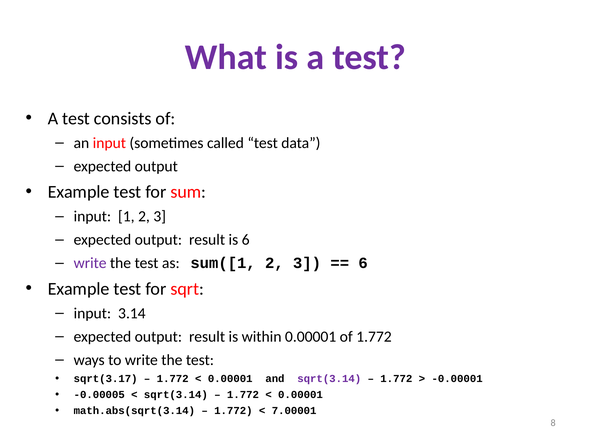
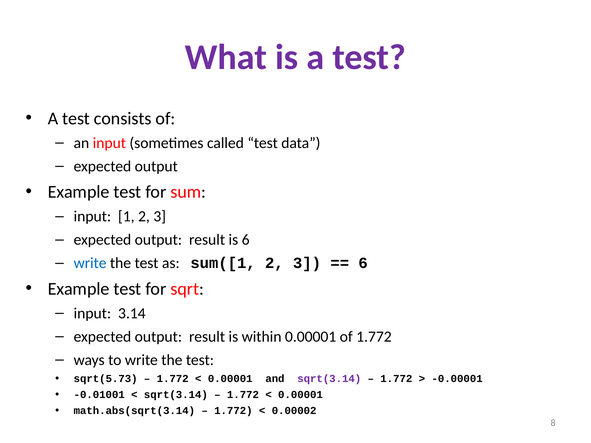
write colour: purple -> blue (90, 263)
sqrt(3.17: sqrt(3.17 -> sqrt(5.73 (106, 379)
-0.00005: -0.00005 -> -0.01001 (99, 395)
7.00001: 7.00001 -> 0.00002 (294, 411)
